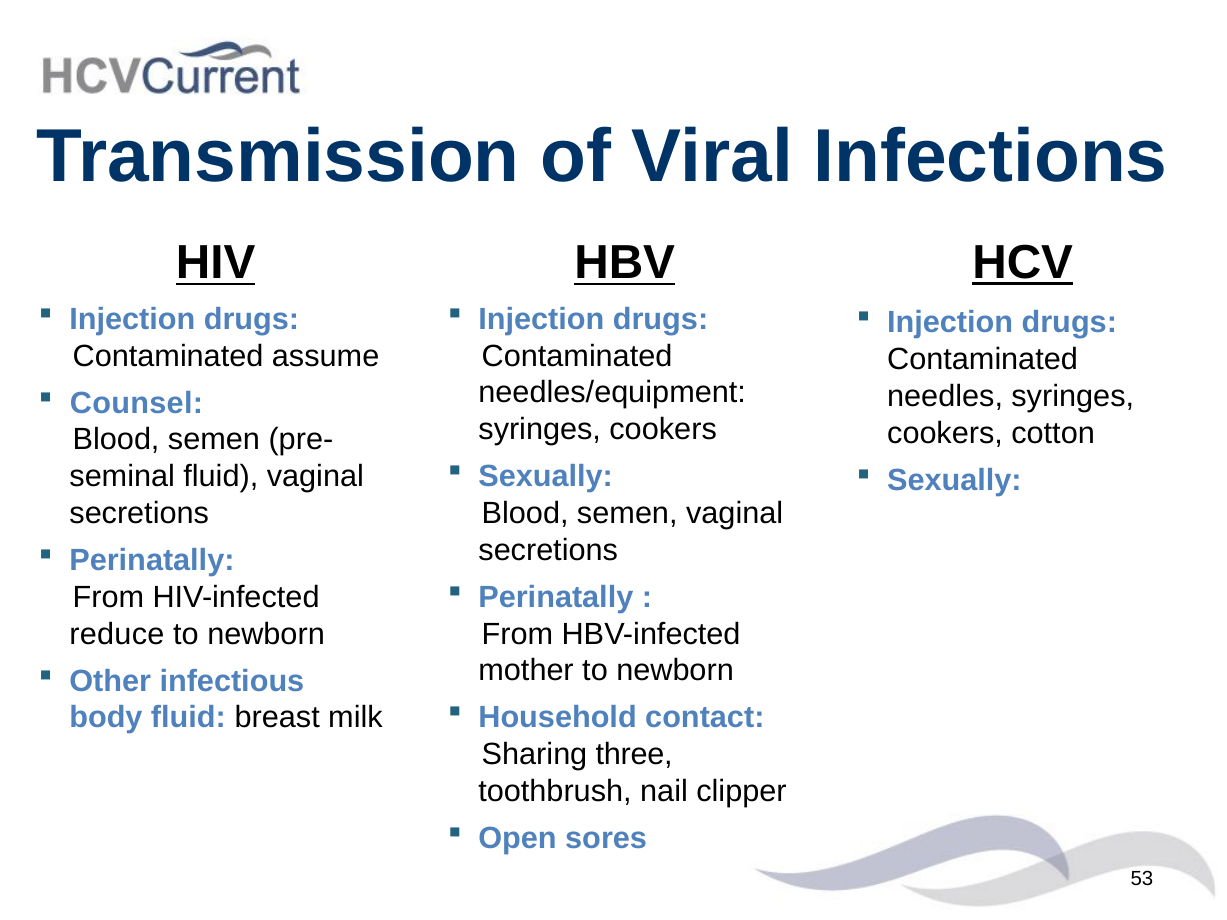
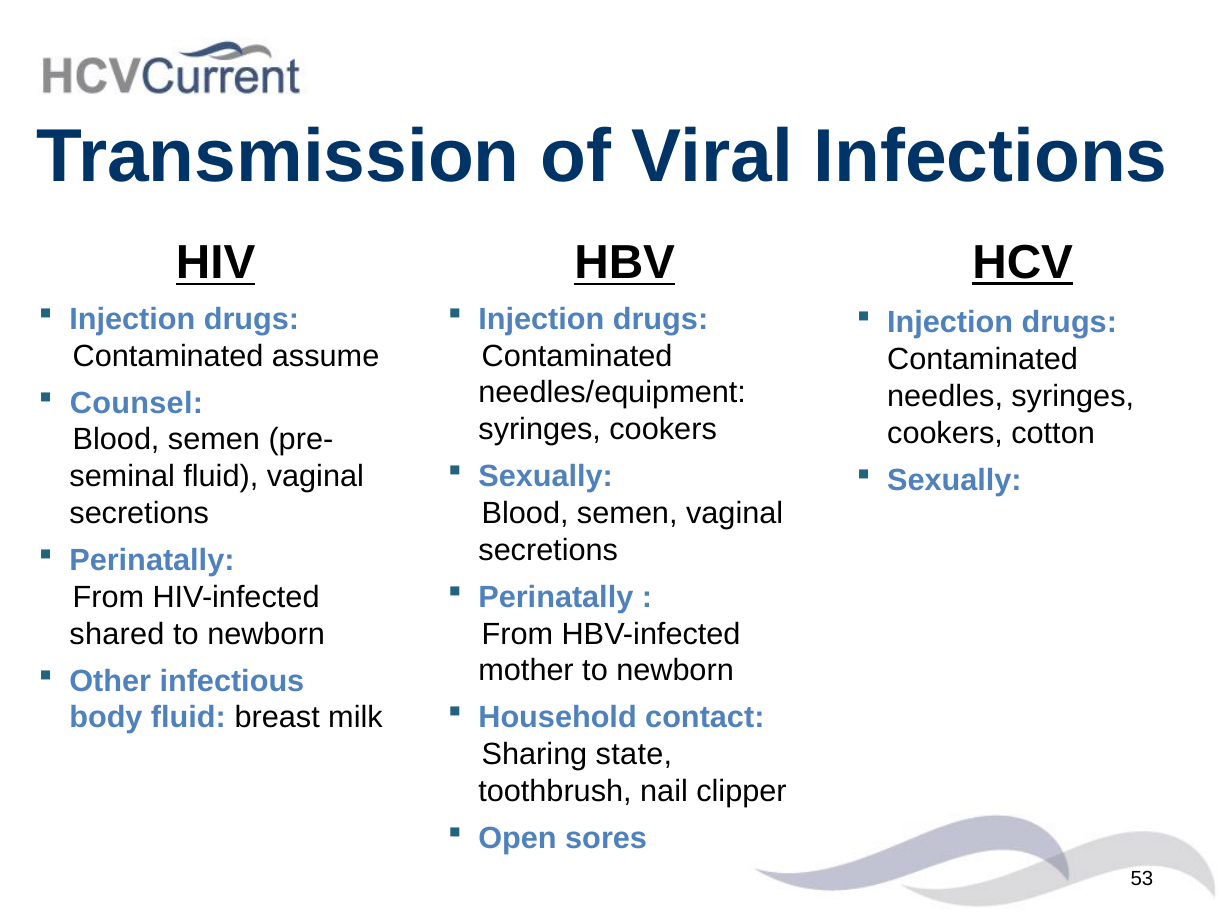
reduce: reduce -> shared (117, 634)
three: three -> state (634, 755)
